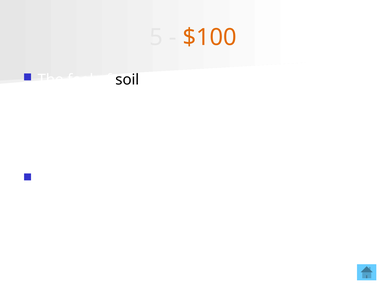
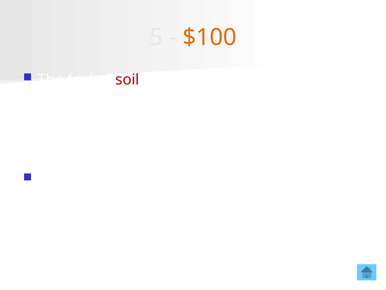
soil colour: black -> red (127, 80)
